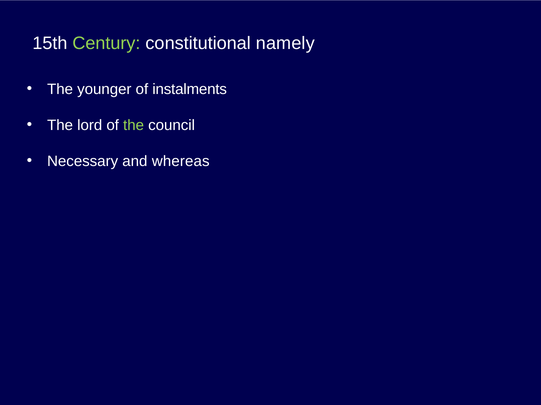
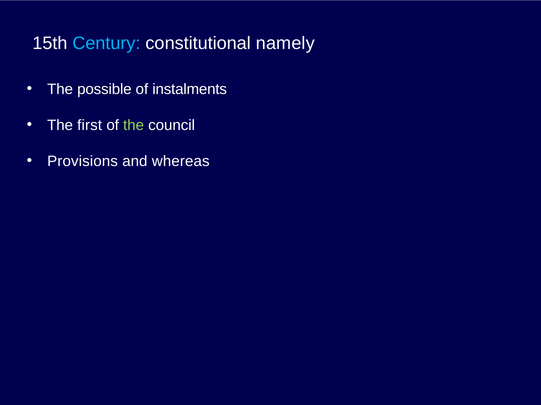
Century colour: light green -> light blue (107, 43)
younger: younger -> possible (104, 89)
lord: lord -> first (90, 125)
Necessary: Necessary -> Provisions (83, 161)
